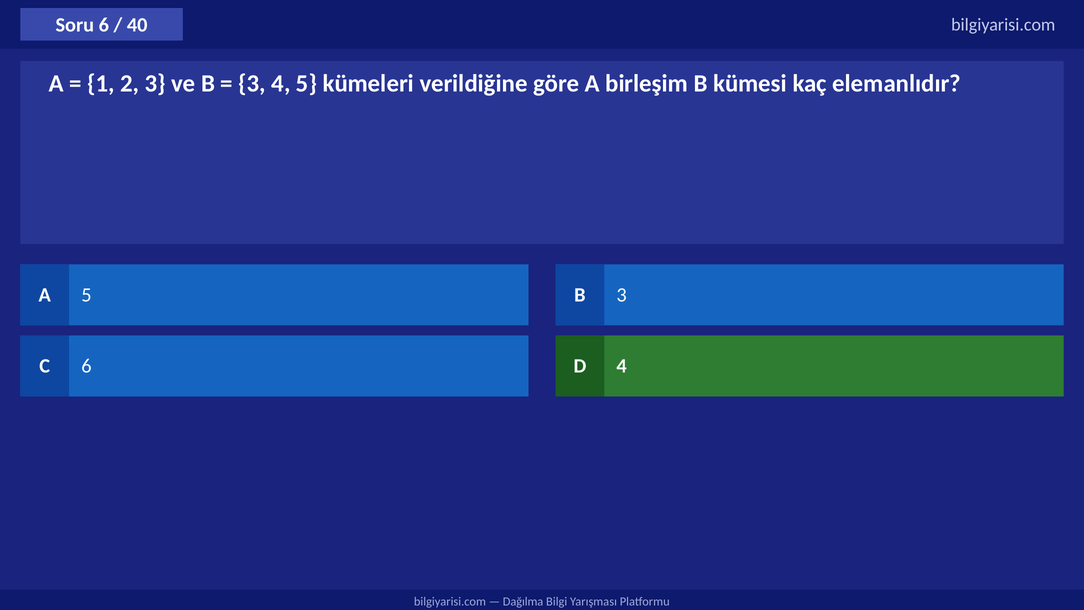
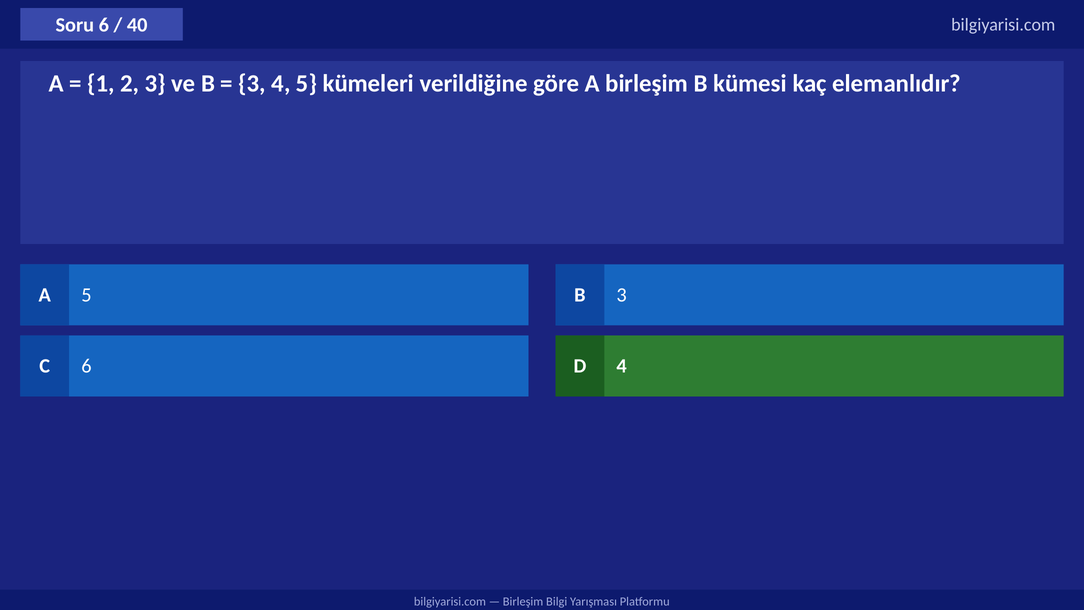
Dağılma: Dağılma -> Birleşim (523, 601)
